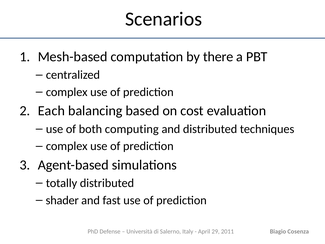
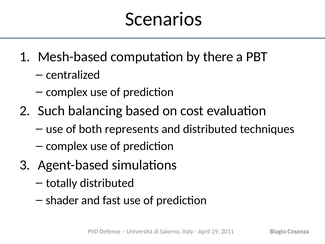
Each: Each -> Such (51, 111)
computing: computing -> represents (132, 129)
